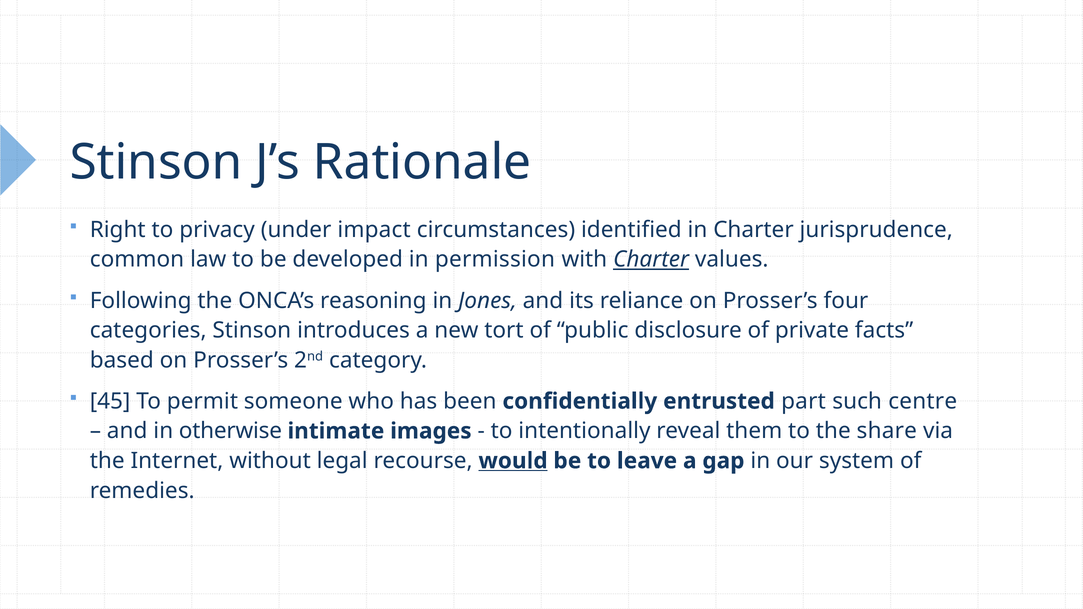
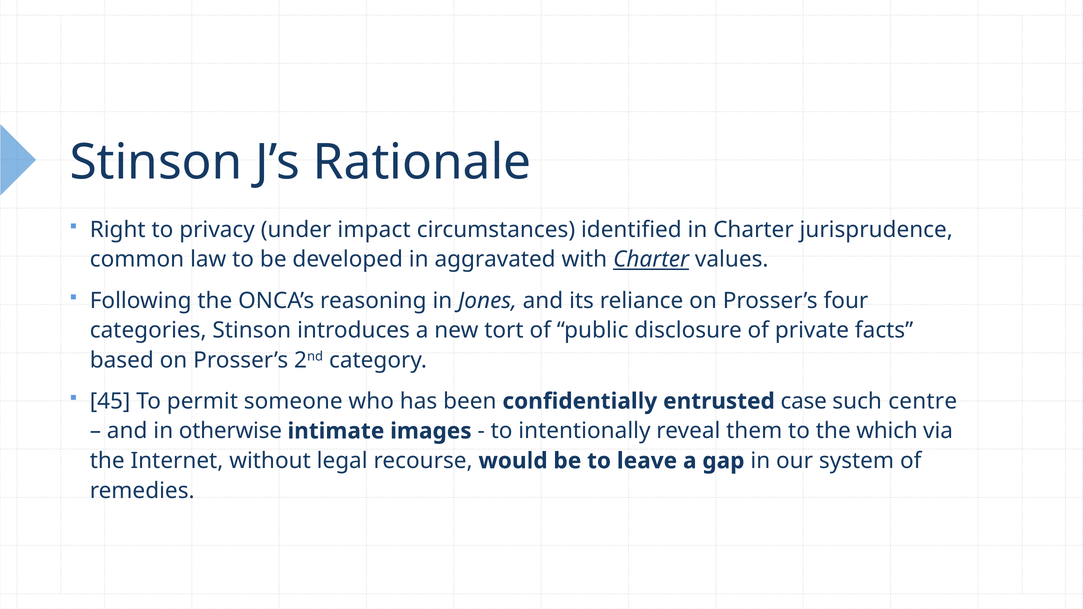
permission: permission -> aggravated (495, 260)
part: part -> case (804, 401)
share: share -> which (887, 431)
would underline: present -> none (513, 461)
